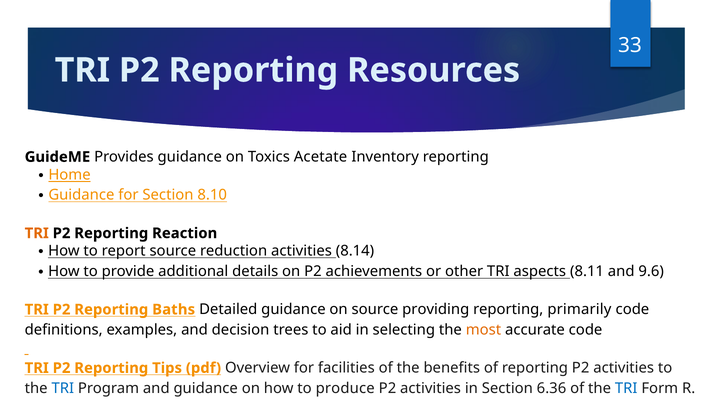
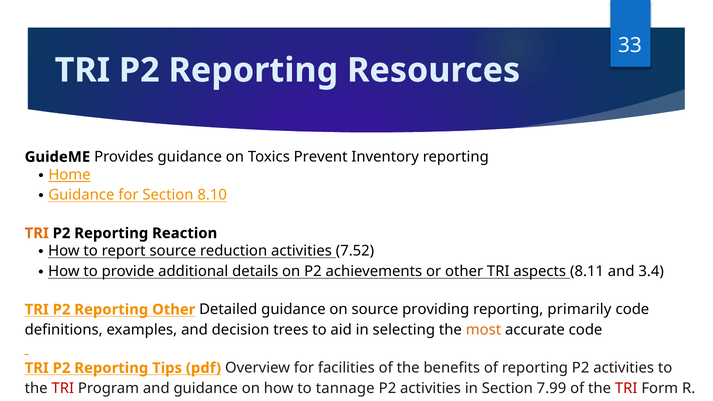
Acetate: Acetate -> Prevent (321, 157)
8.14: 8.14 -> 7.52 (355, 251)
9.6: 9.6 -> 3.4 (651, 271)
Reporting Baths: Baths -> Other (174, 310)
TRI colour: blue -> red (63, 388)
produce: produce -> tannage (345, 388)
6.36: 6.36 -> 7.99 (552, 388)
TRI colour: blue -> red (626, 388)
